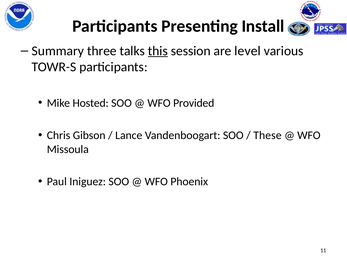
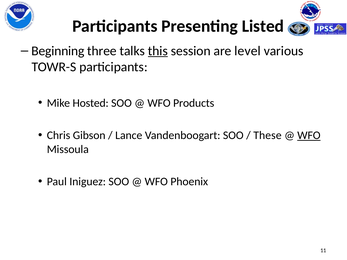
Install: Install -> Listed (263, 26)
Summary: Summary -> Beginning (58, 51)
Provided: Provided -> Products (194, 103)
WFO underline: none -> present (309, 136)
